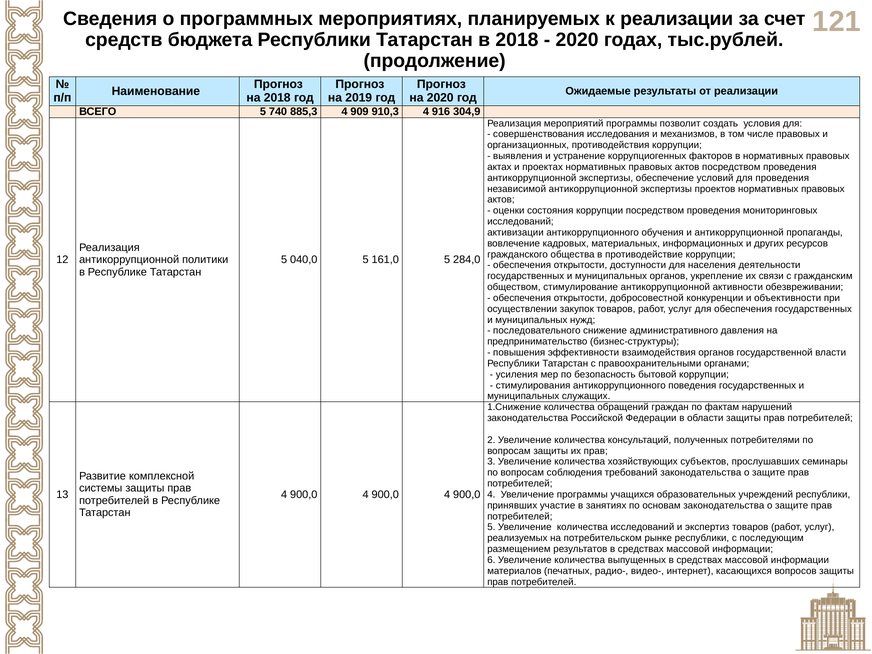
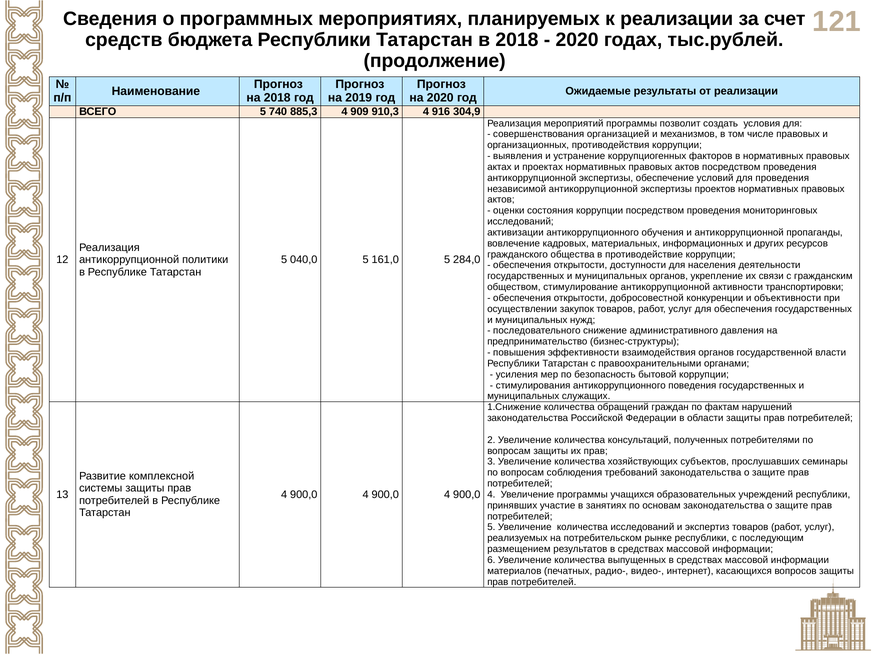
исследования: исследования -> организацией (618, 134)
обезвреживании: обезвреживании -> транспортировки (805, 287)
